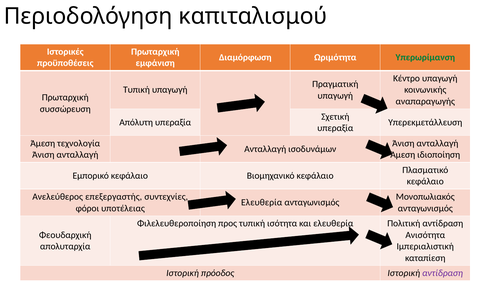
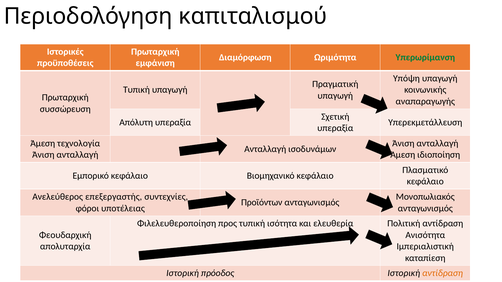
Κέντρο: Κέντρο -> Υπόψη (406, 79)
Ελευθερία: Ελευθερία -> Προϊόντων (262, 203)
αντίδραση colour: purple -> orange (443, 274)
